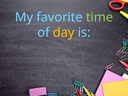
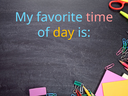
time colour: light green -> pink (99, 17)
